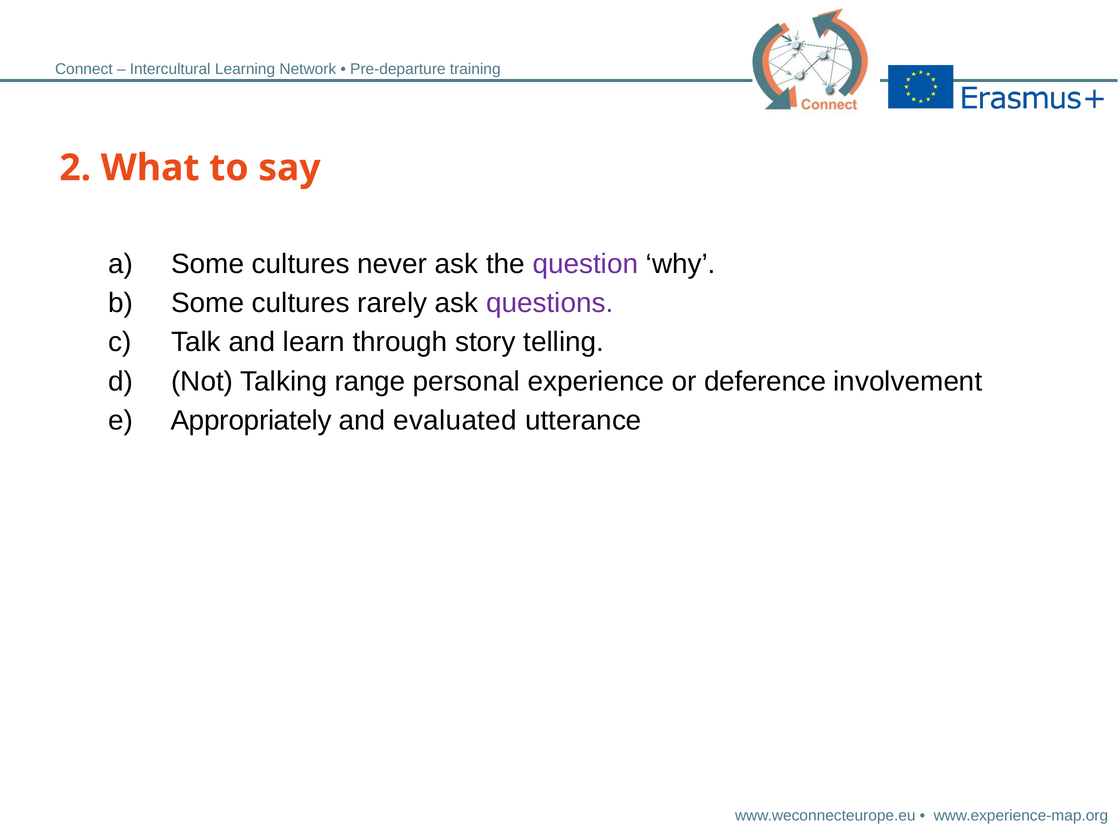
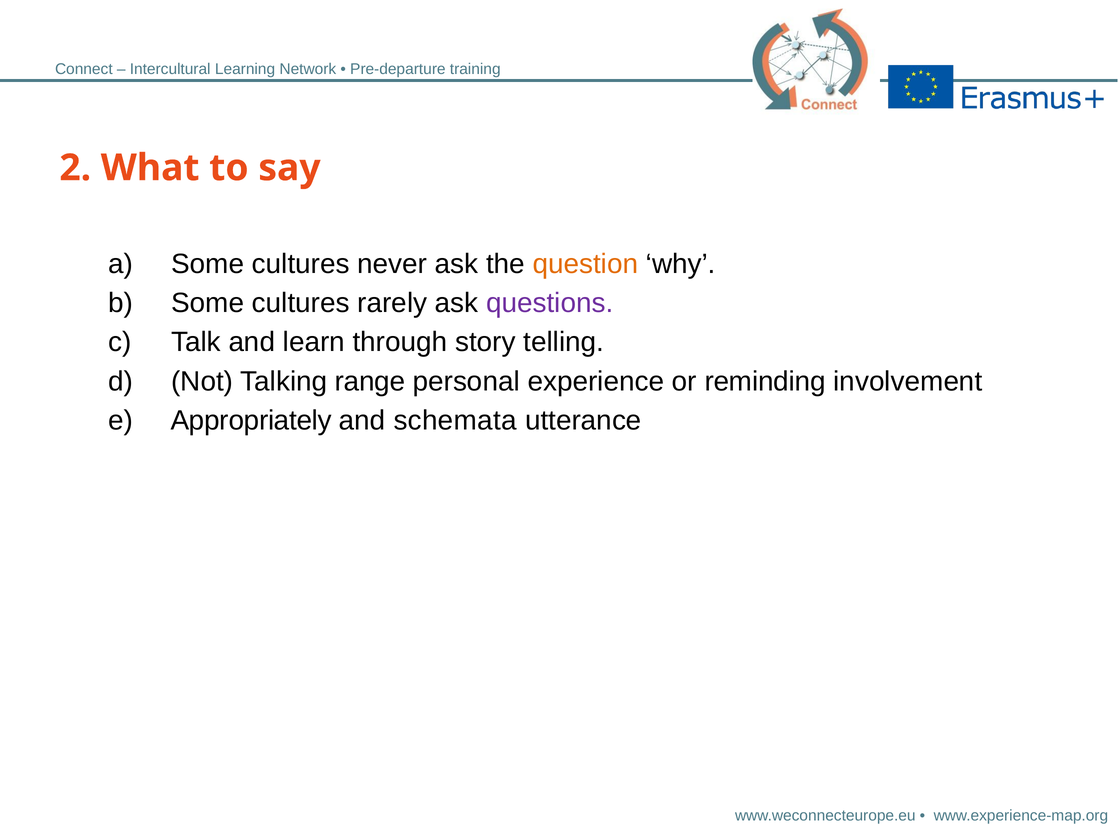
question colour: purple -> orange (585, 264)
deference: deference -> reminding (765, 382)
evaluated: evaluated -> schemata (455, 421)
